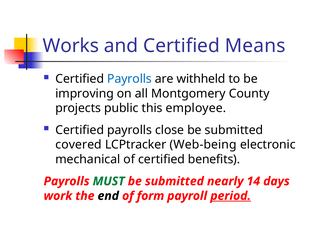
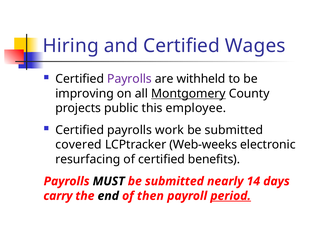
Works: Works -> Hiring (71, 46)
Means: Means -> Wages (255, 46)
Payrolls colour: blue -> purple (129, 79)
Montgomery underline: none -> present (188, 93)
close: close -> work (170, 130)
Web-being: Web-being -> Web-weeks (203, 145)
mechanical: mechanical -> resurfacing (88, 159)
MUST colour: green -> black (109, 181)
work: work -> carry (58, 196)
form: form -> then (150, 196)
